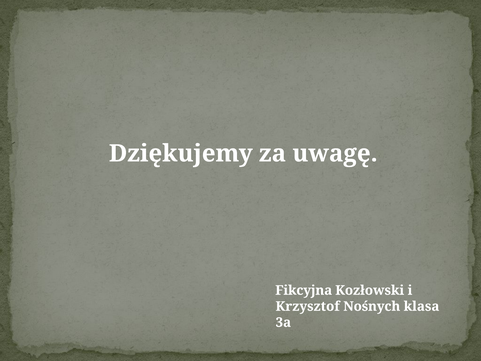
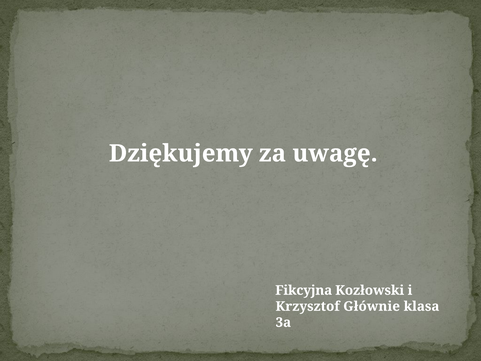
Nośnych: Nośnych -> Głównie (372, 306)
